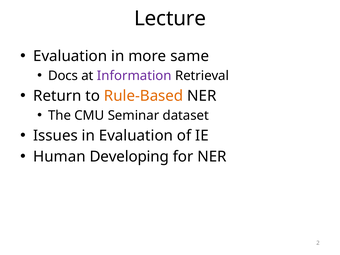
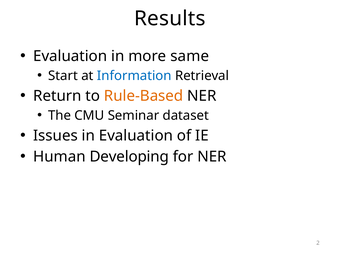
Lecture: Lecture -> Results (170, 19)
Docs: Docs -> Start (63, 76)
Information colour: purple -> blue (134, 76)
